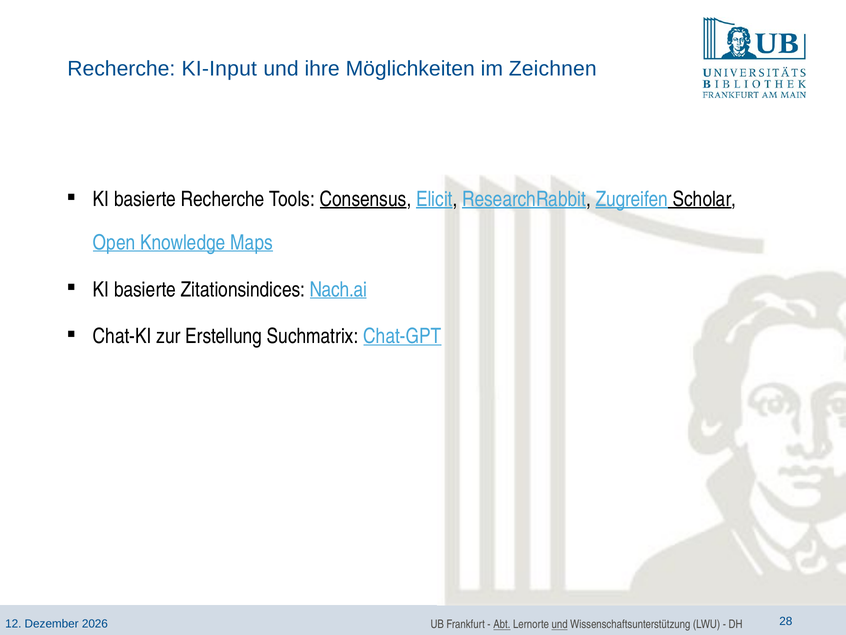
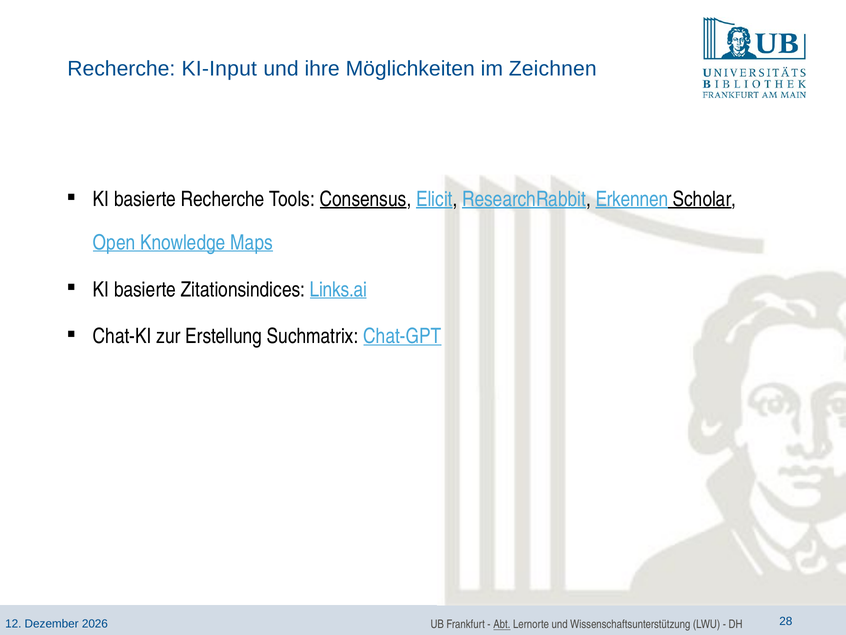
Zugreifen: Zugreifen -> Erkennen (632, 199)
Nach.ai: Nach.ai -> Links.ai (338, 289)
und underline: present -> none (560, 624)
